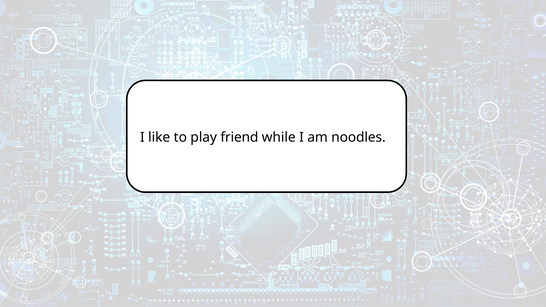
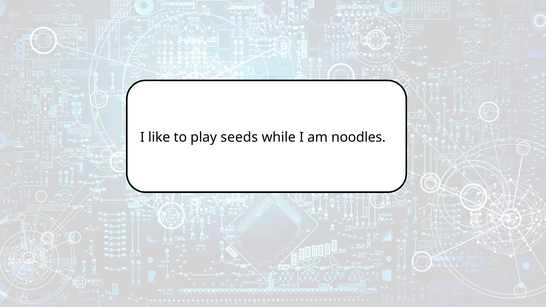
friend: friend -> seeds (239, 137)
